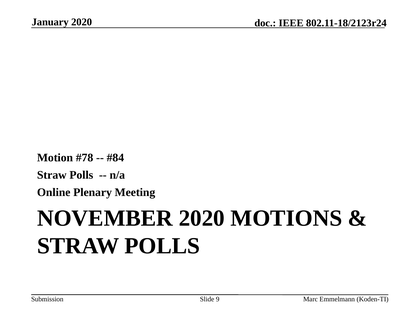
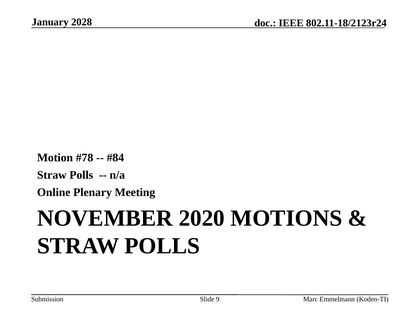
January 2020: 2020 -> 2028 (82, 22)
